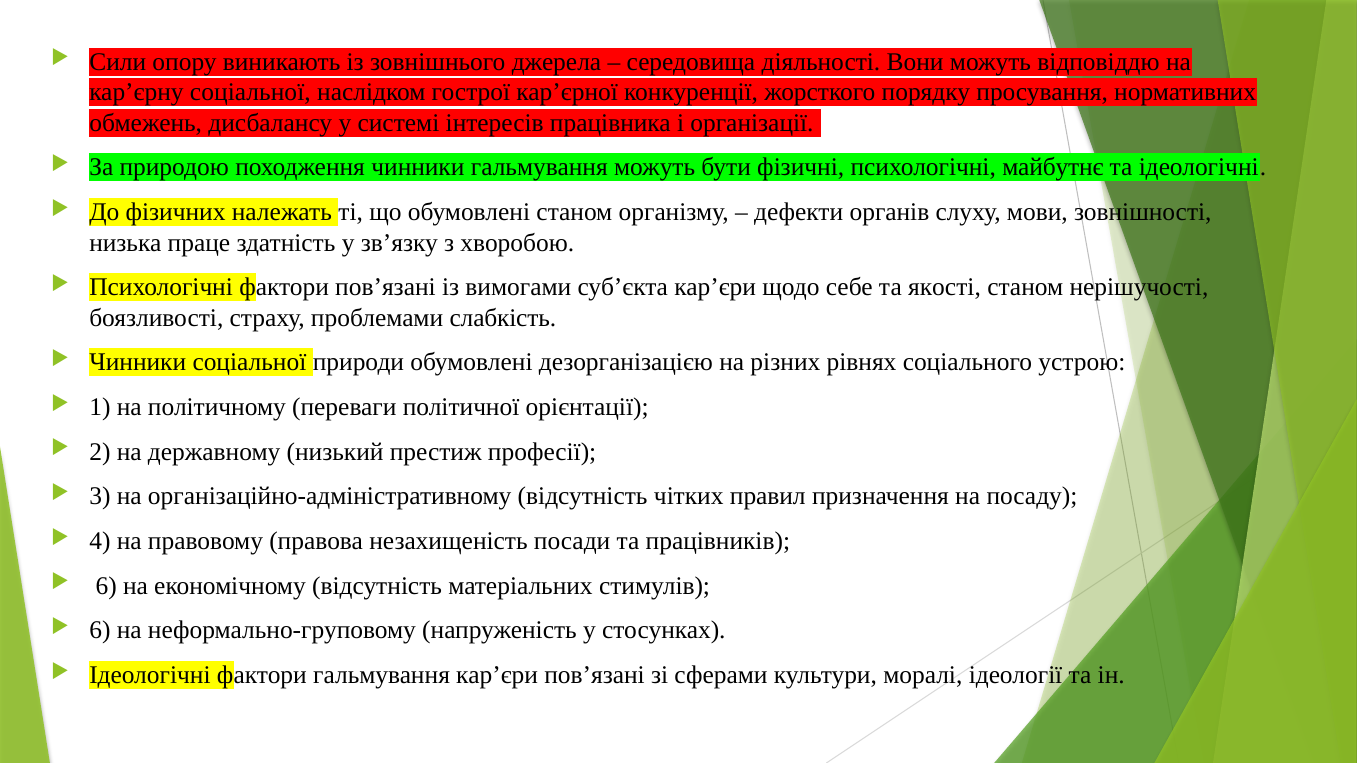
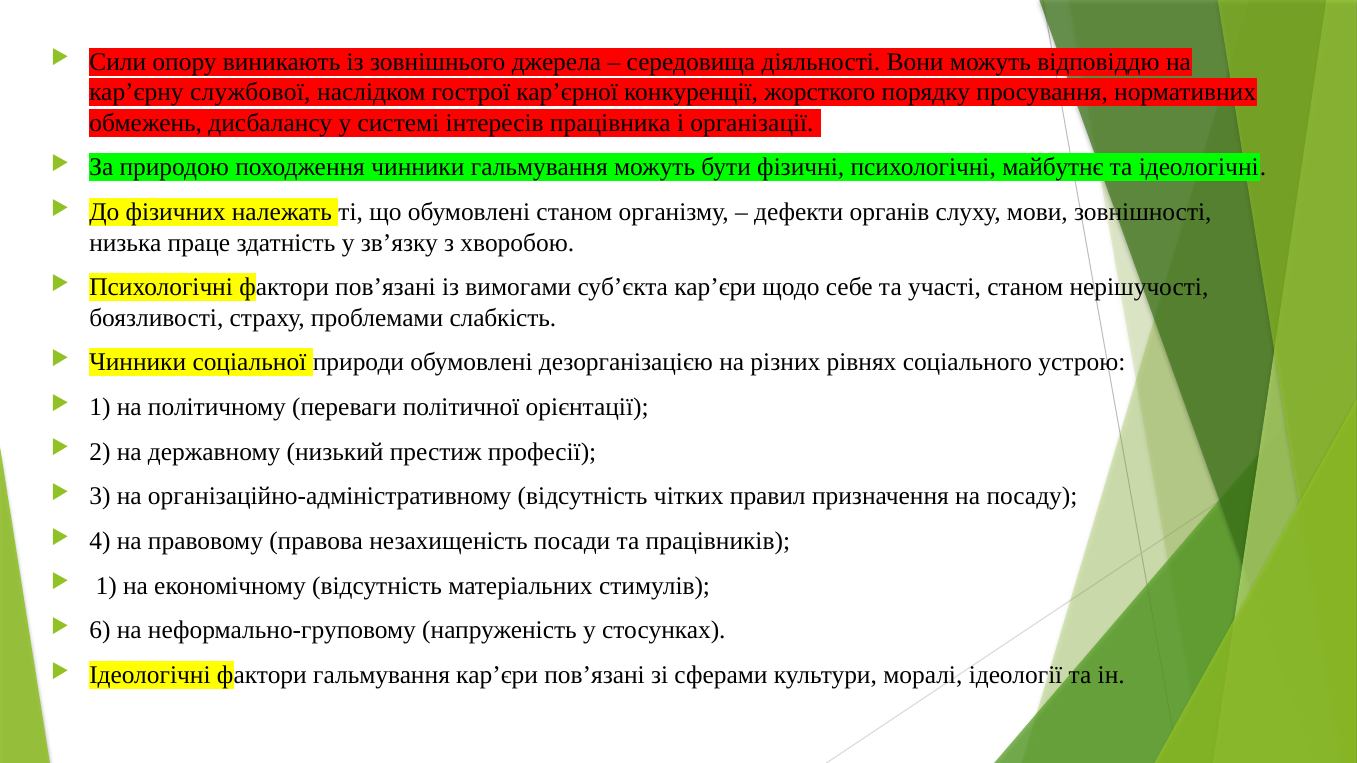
кар’єрну соціальної: соціальної -> службової (250, 92)
якості: якості -> участі (945, 287)
6: 6 -> 1 (106, 586)
